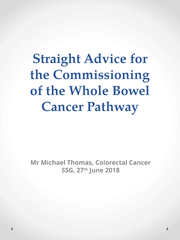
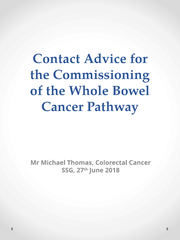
Straight: Straight -> Contact (56, 59)
